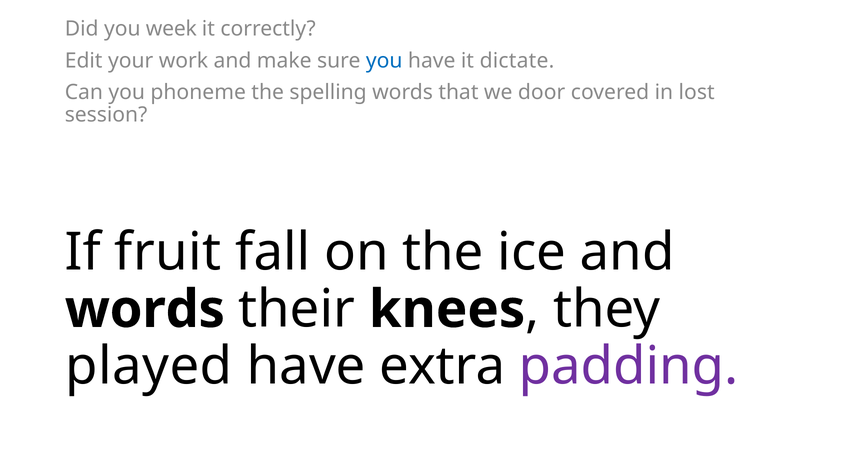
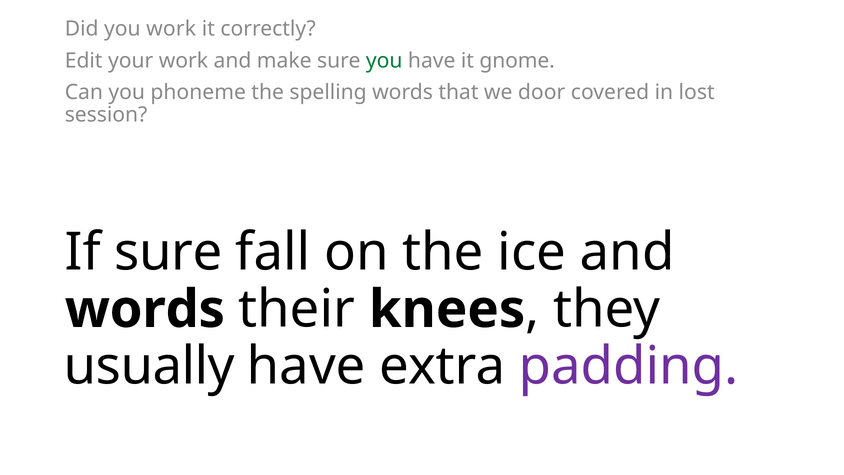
you week: week -> work (171, 29)
you colour: blue -> green (384, 61)
dictate: dictate -> gnome (517, 61)
If fruit: fruit -> sure (168, 252)
played: played -> usually (149, 366)
